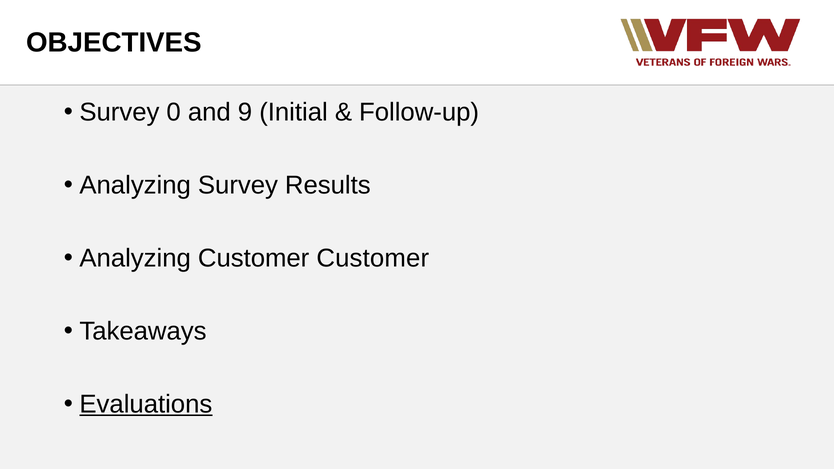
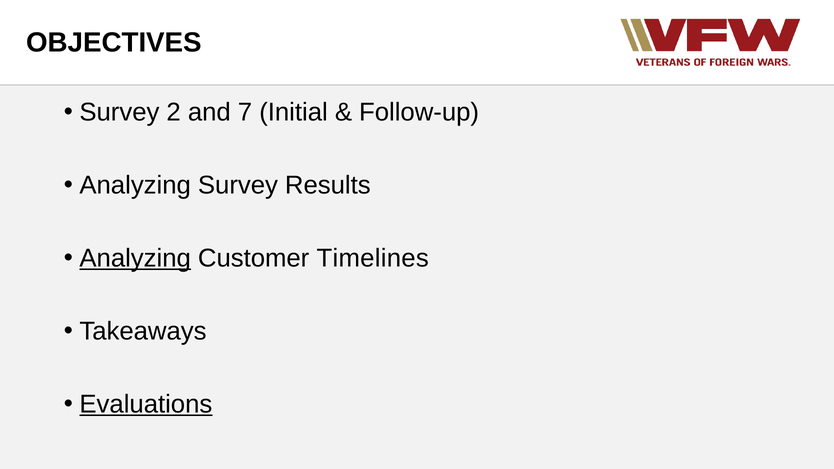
0: 0 -> 2 (174, 112)
9: 9 -> 7 (245, 112)
Analyzing underline: none -> present (135, 258)
Customer Customer: Customer -> Timelines (373, 258)
